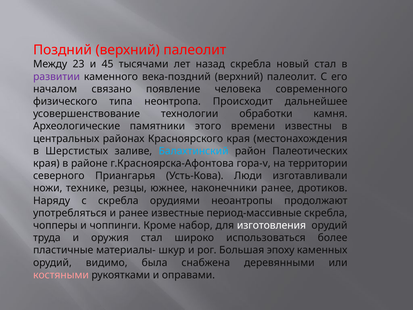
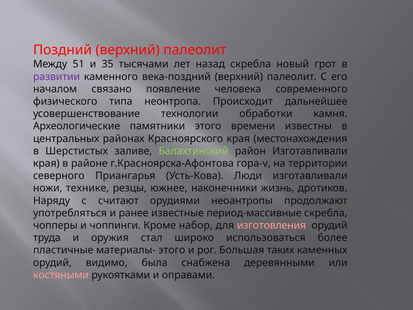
23: 23 -> 51 (79, 64)
45: 45 -> 35 (108, 64)
новый стал: стал -> грот (325, 64)
Балахтинский colour: light blue -> light green (194, 151)
район Палеотических: Палеотических -> Изготавливали (310, 151)
наконечники ранее: ранее -> жизнь (278, 188)
с скребла: скребла -> считают (118, 200)
изготовления colour: white -> pink (271, 225)
материалы- шкур: шкур -> этого (172, 250)
эпоху: эпоху -> таких (281, 250)
